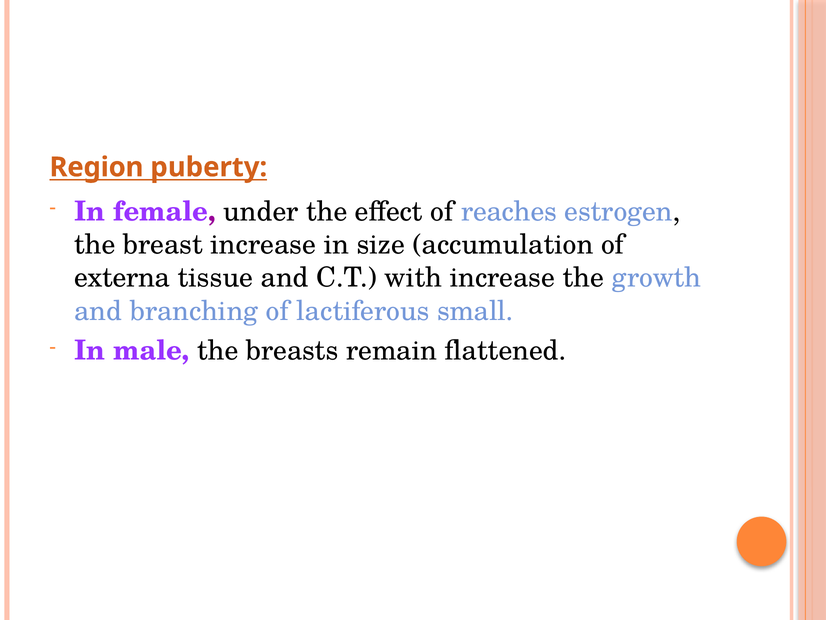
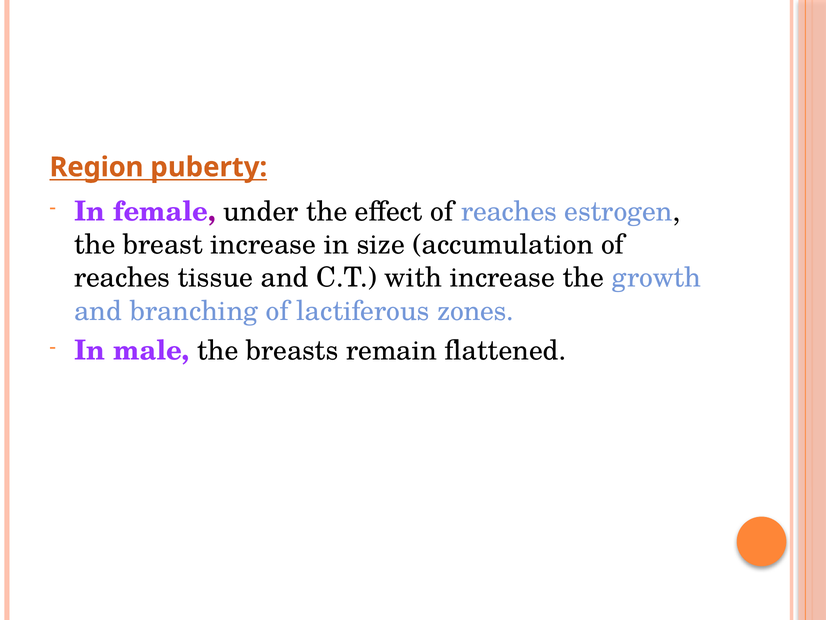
externa: externa -> reaches (122, 278)
small: small -> zones (475, 311)
